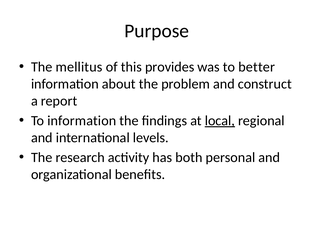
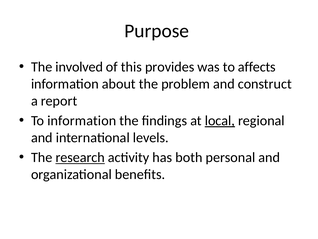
mellitus: mellitus -> involved (79, 67)
better: better -> affects (257, 67)
research underline: none -> present (80, 157)
